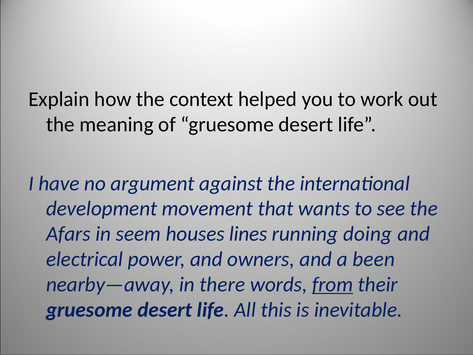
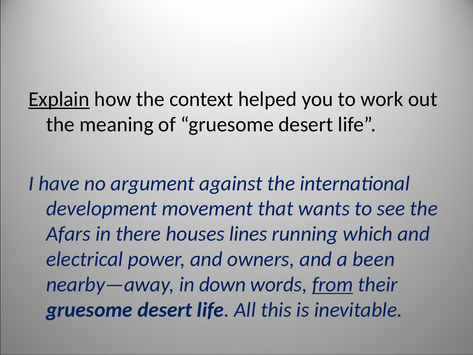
Explain underline: none -> present (59, 99)
seem: seem -> there (138, 234)
doing: doing -> which (368, 234)
there: there -> down (222, 284)
